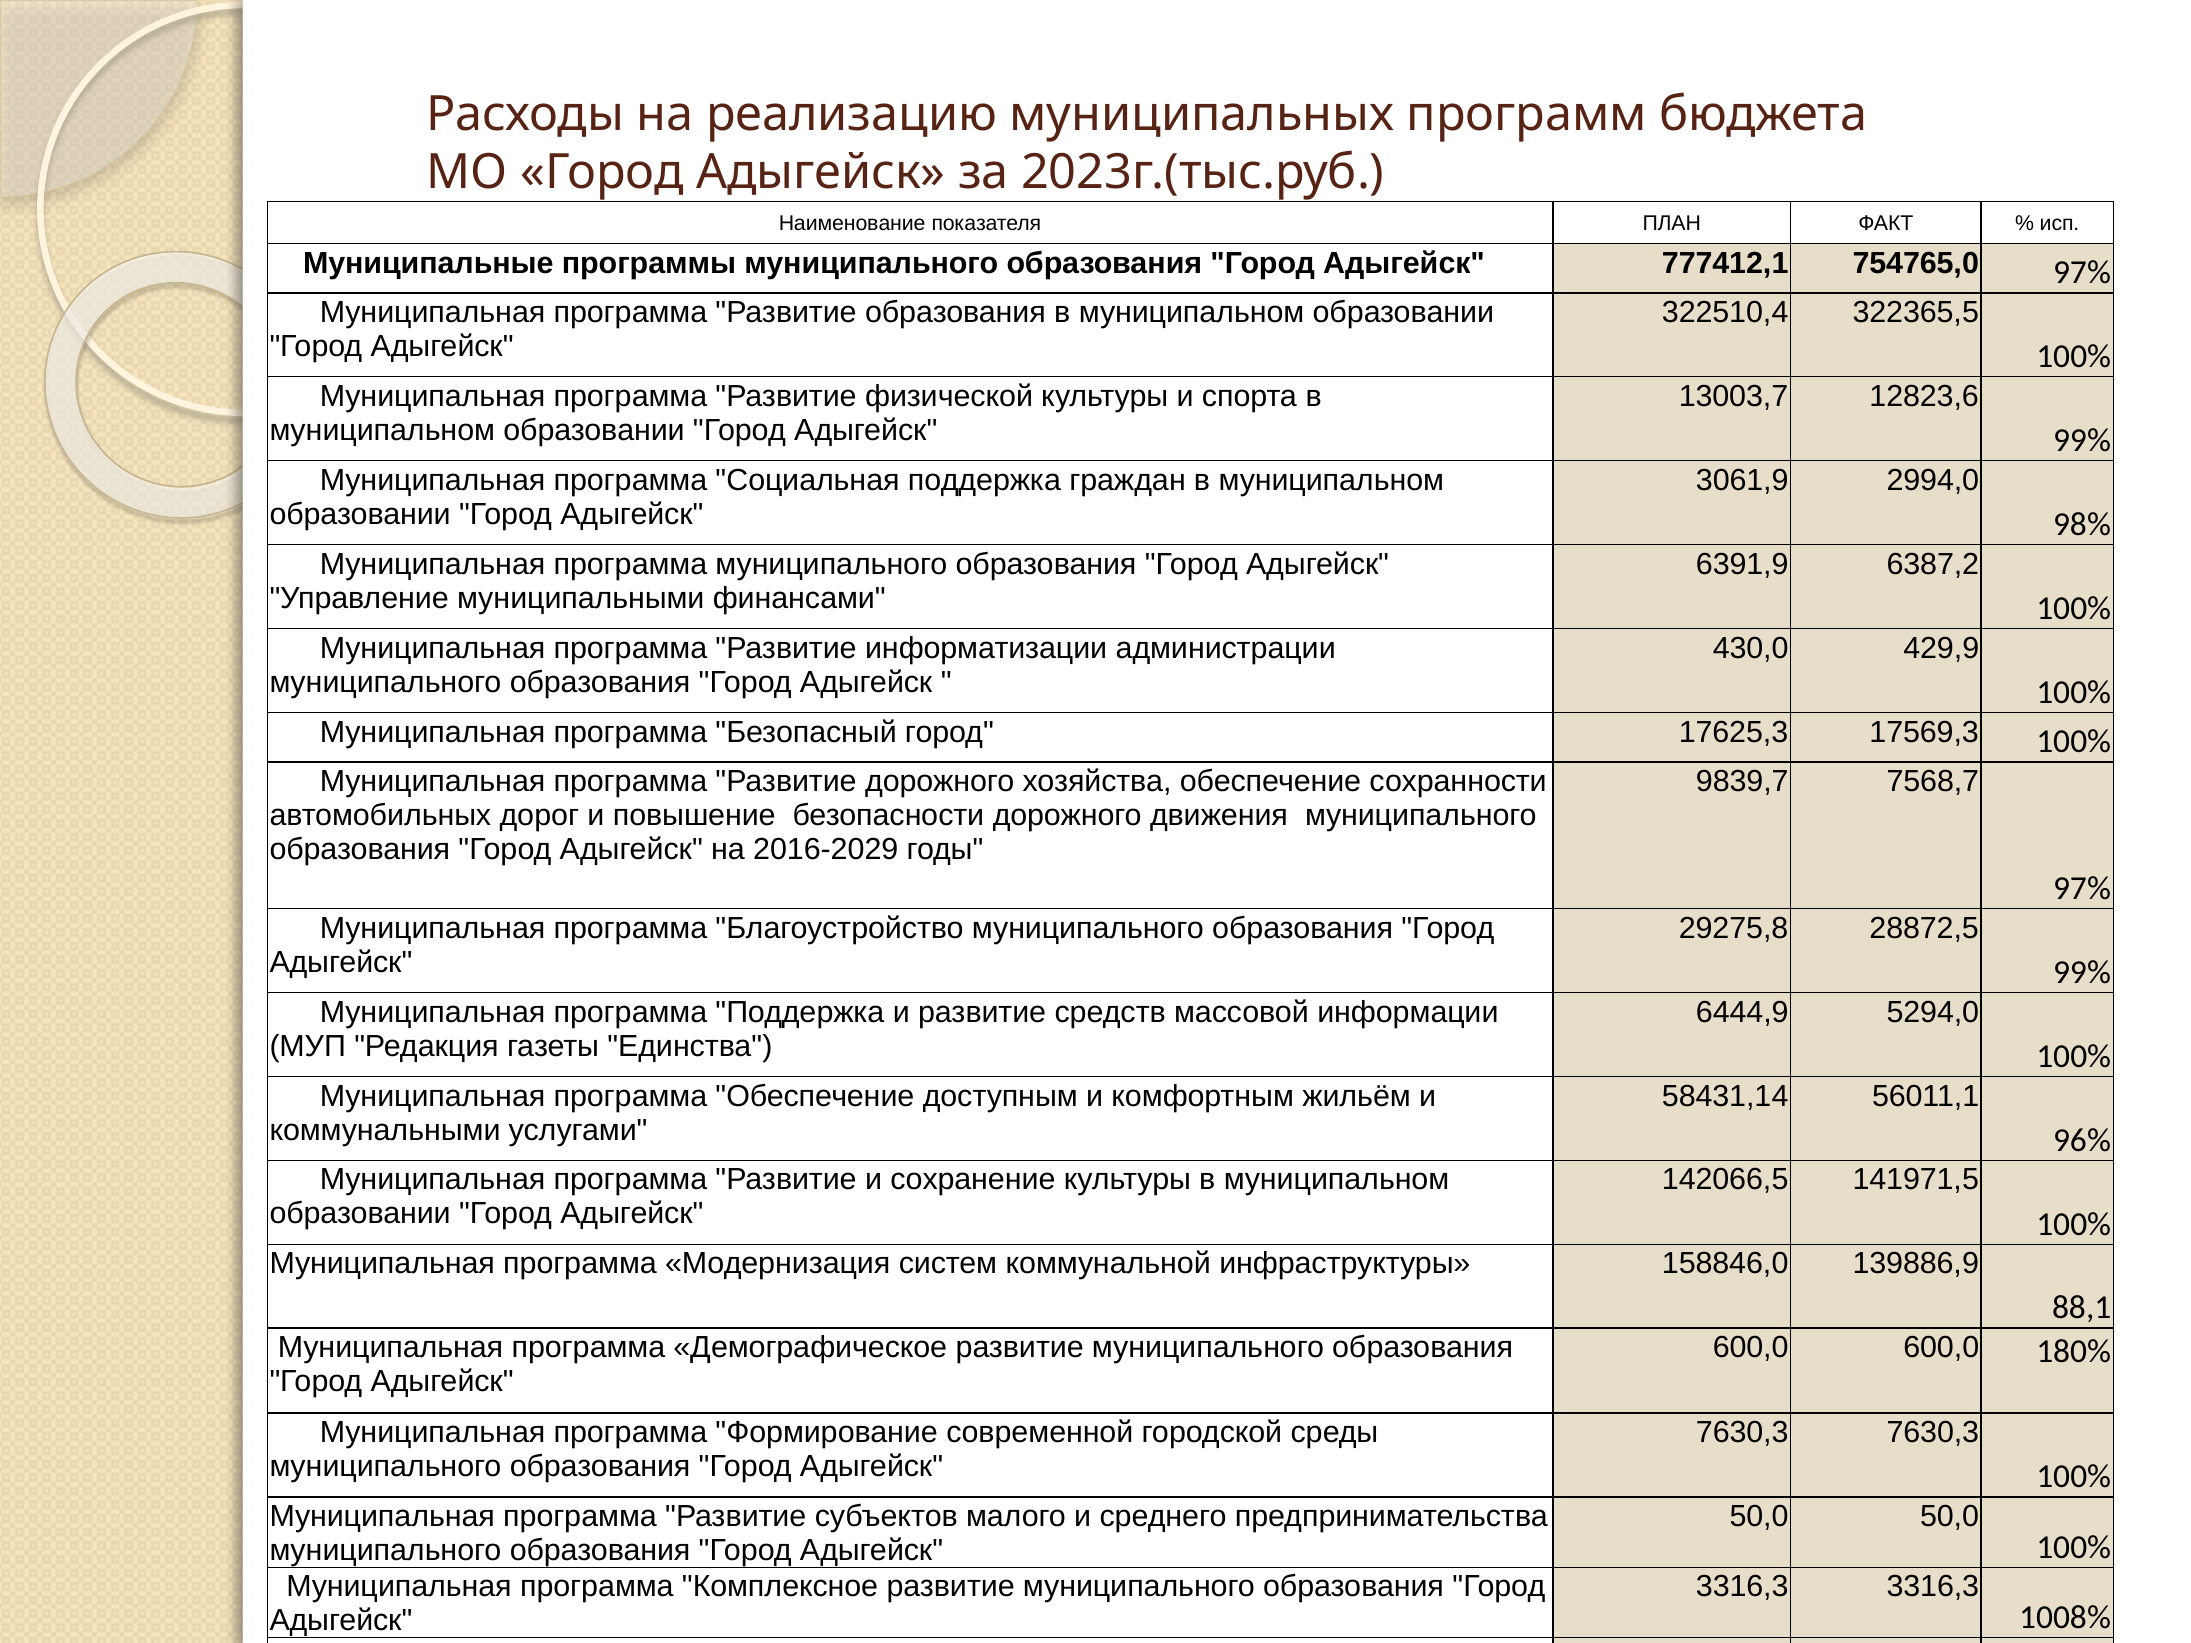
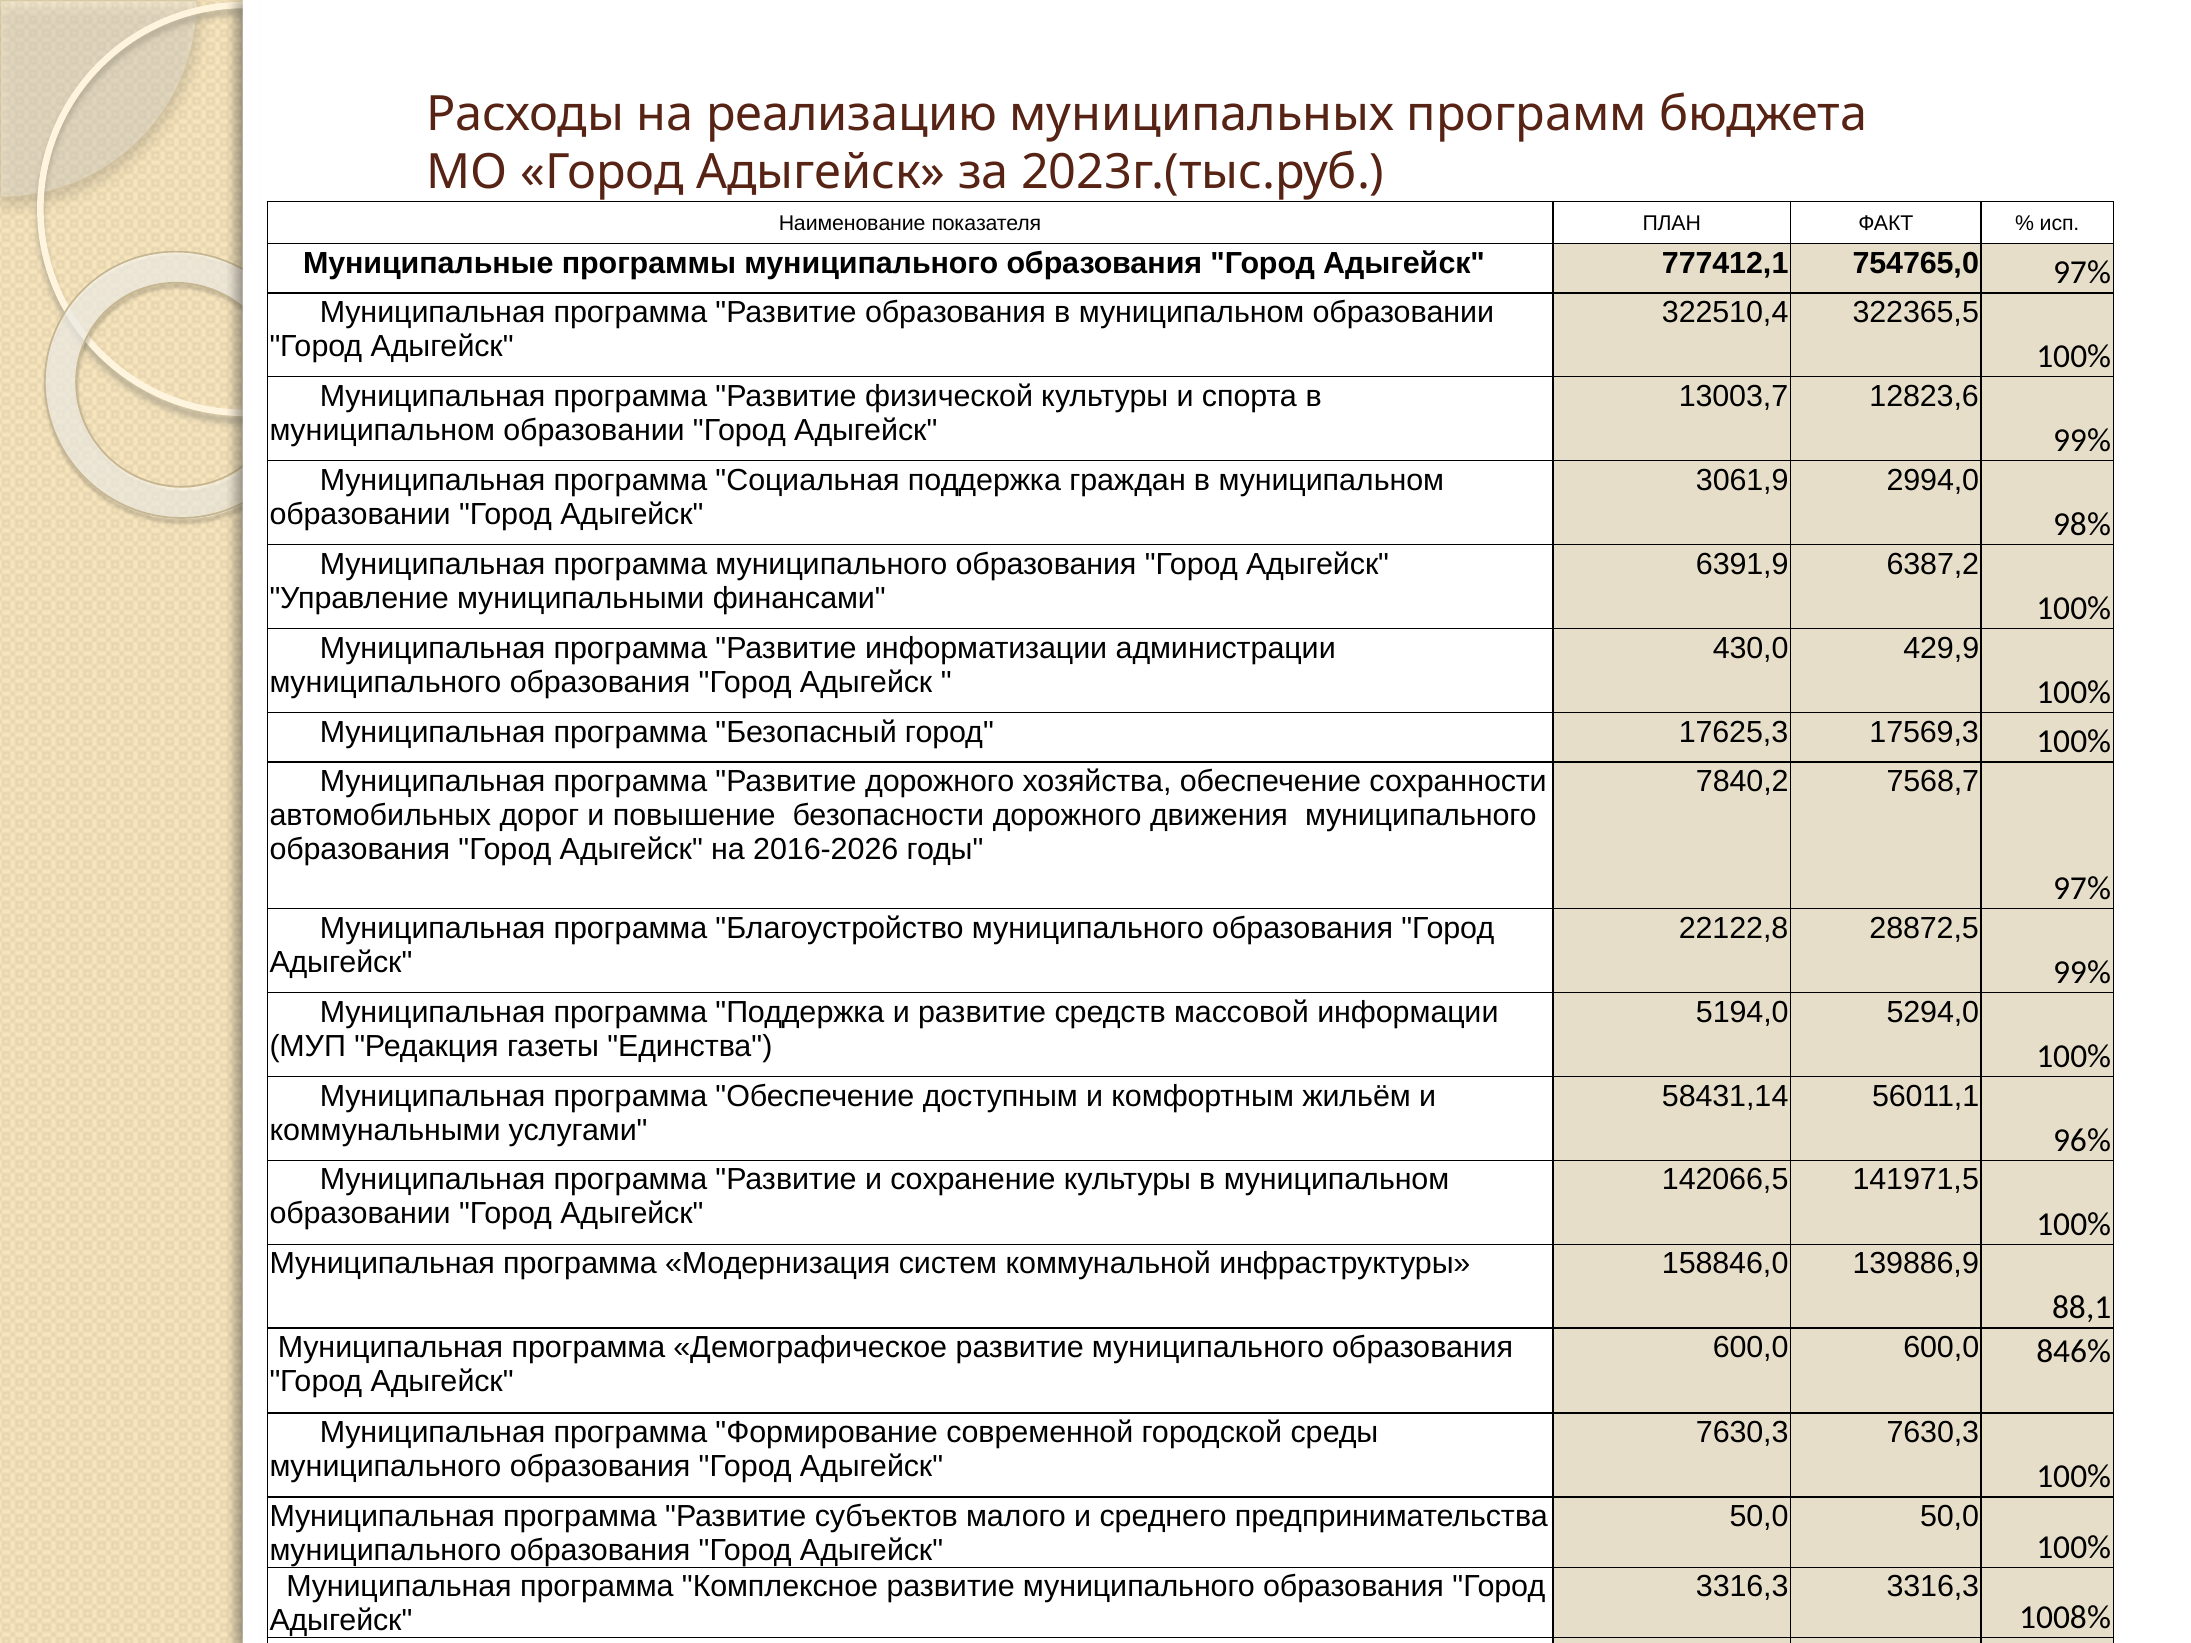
9839,7: 9839,7 -> 7840,2 (1742, 782)
2016-2029: 2016-2029 -> 2016-2026 (826, 850)
29275,8: 29275,8 -> 22122,8 (1734, 928)
6444,9: 6444,9 -> 5194,0 (1742, 1012)
180%: 180% -> 846% (2074, 1352)
